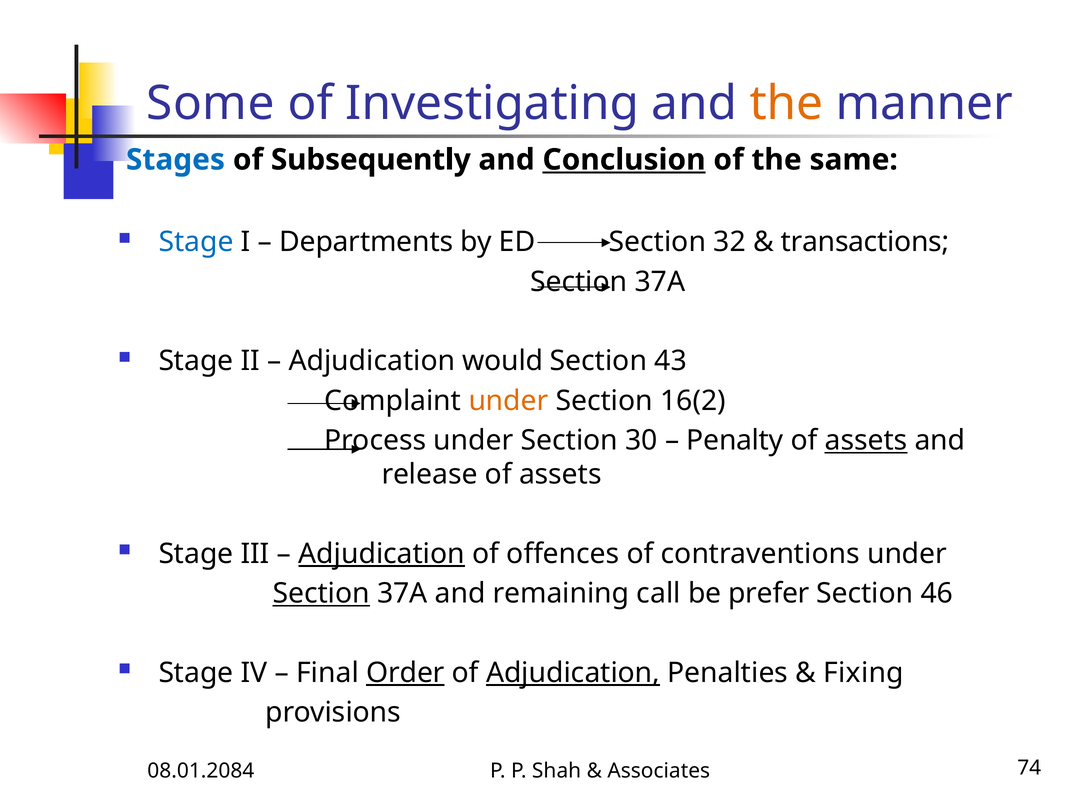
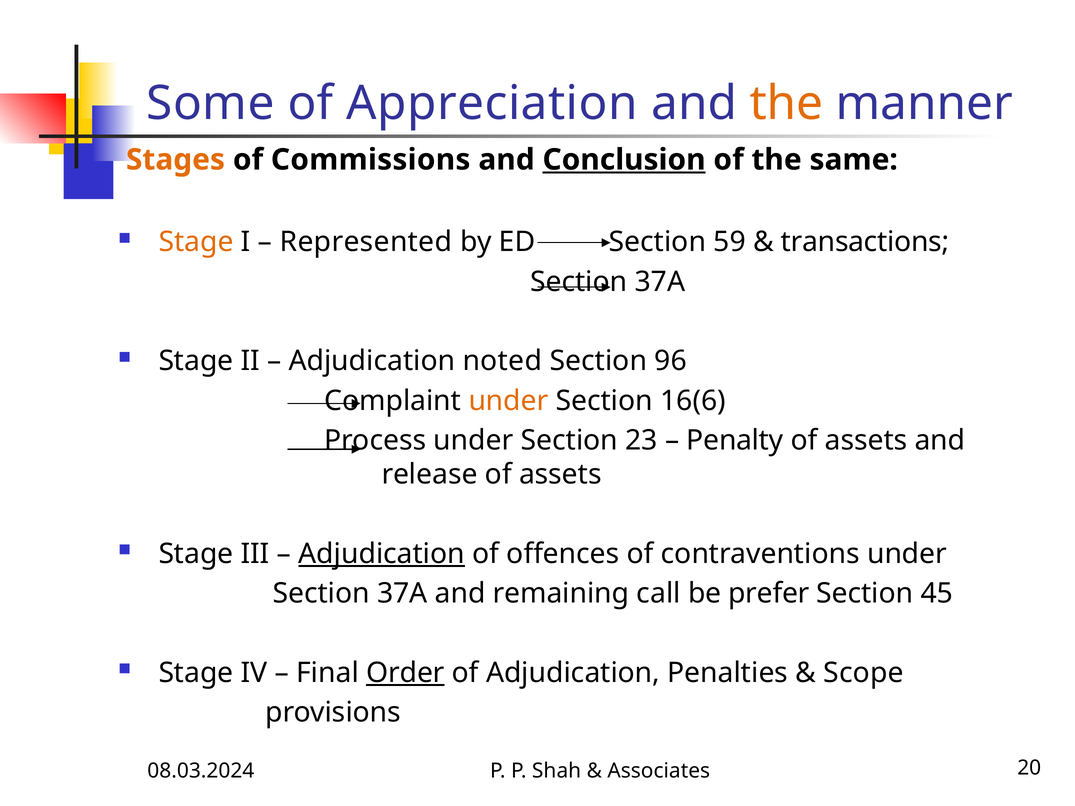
Investigating: Investigating -> Appreciation (492, 104)
Stages colour: blue -> orange (175, 160)
Subsequently: Subsequently -> Commissions (371, 160)
Stage colour: blue -> orange (196, 242)
Departments: Departments -> Represented (366, 242)
32: 32 -> 59 (730, 242)
would: would -> noted (502, 361)
43: 43 -> 96 (671, 361)
16(2: 16(2 -> 16(6 (693, 401)
30: 30 -> 23 (641, 441)
assets underline: present -> none (866, 441)
Section underline: present -> none (321, 594)
46: 46 -> 45 (937, 594)
Adjudication underline: present -> none (573, 673)
Fixing: Fixing -> Scope (864, 673)
08.01.2084: 08.01.2084 -> 08.03.2024 (201, 771)
74: 74 -> 20 (1029, 768)
